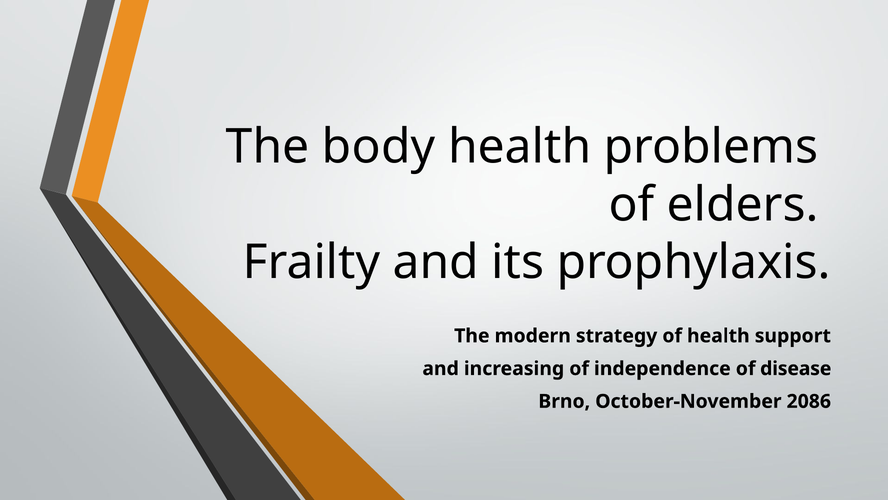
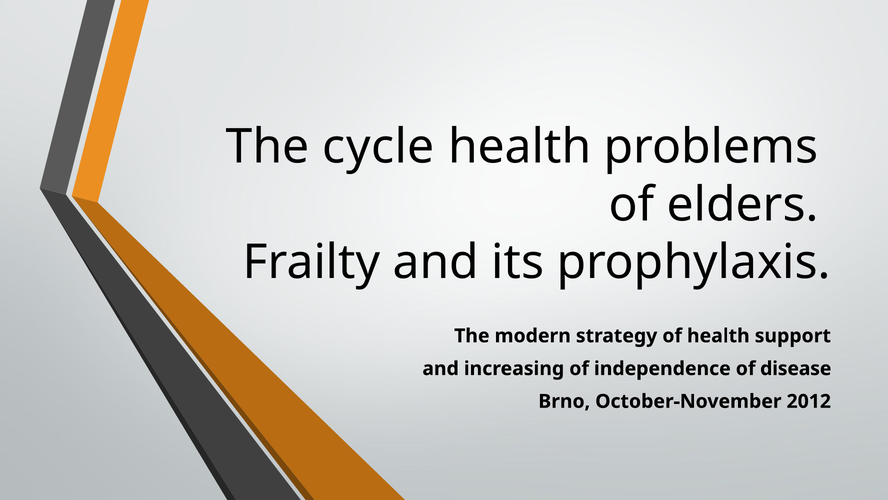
body: body -> cycle (379, 147)
2086: 2086 -> 2012 (809, 401)
